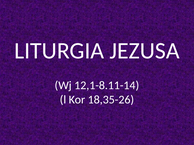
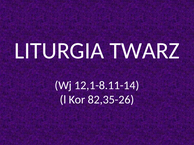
JEZUSA: JEZUSA -> TWARZ (145, 51)
18,35-26: 18,35-26 -> 82,35-26 (111, 100)
